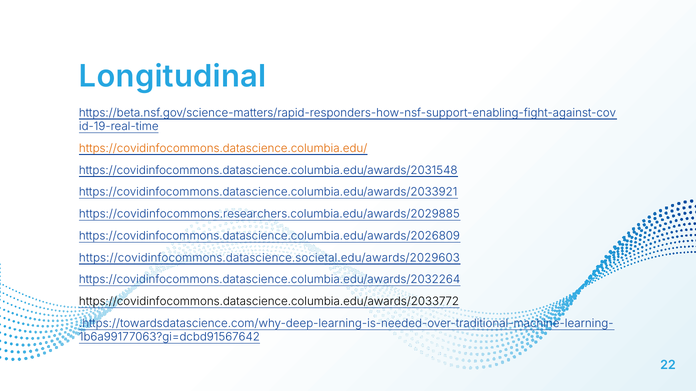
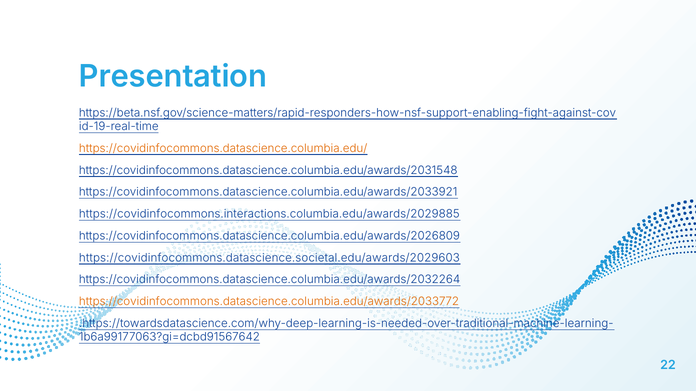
Longitudinal: Longitudinal -> Presentation (173, 77)
https://covidinfocommons.researchers.columbia.edu/awards/2029885: https://covidinfocommons.researchers.columbia.edu/awards/2029885 -> https://covidinfocommons.interactions.columbia.edu/awards/2029885 (269, 214)
https://covidinfocommons.datascience.columbia.edu/awards/2033772 colour: black -> orange (269, 302)
